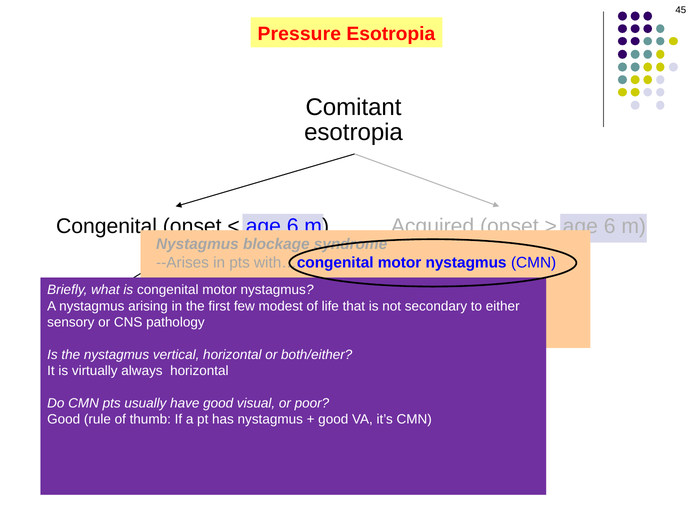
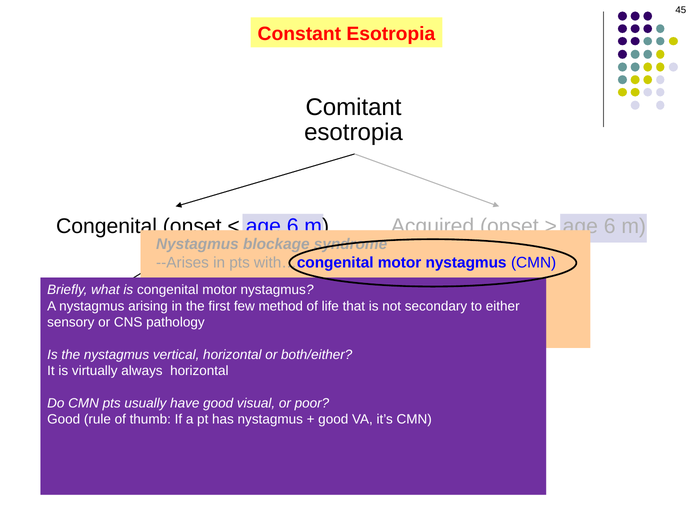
Pressure: Pressure -> Constant (299, 34)
modest: modest -> method (281, 306)
